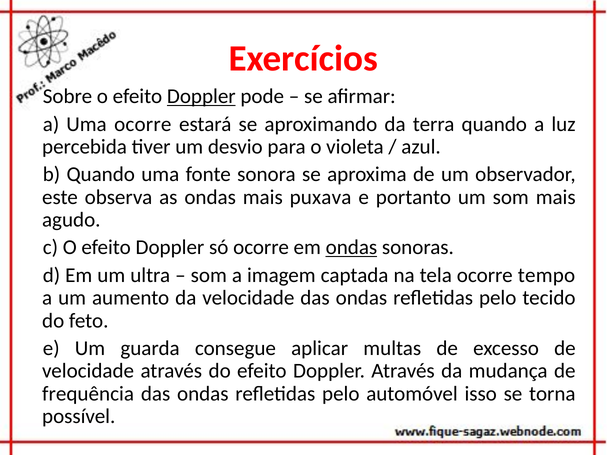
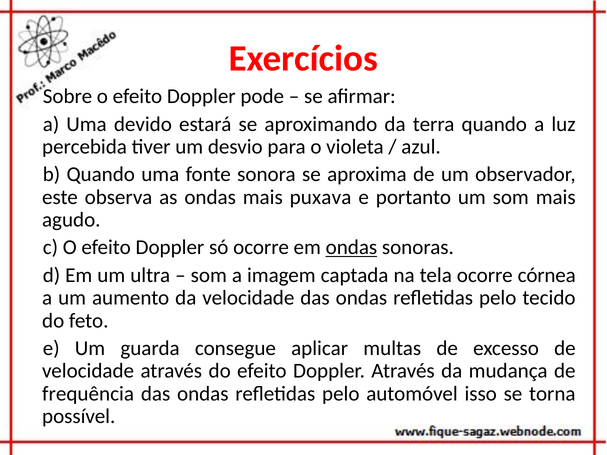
Doppler underline: present -> none (201, 97)
Uma ocorre: ocorre -> devido (143, 124)
tempo: tempo -> córnea (547, 275)
